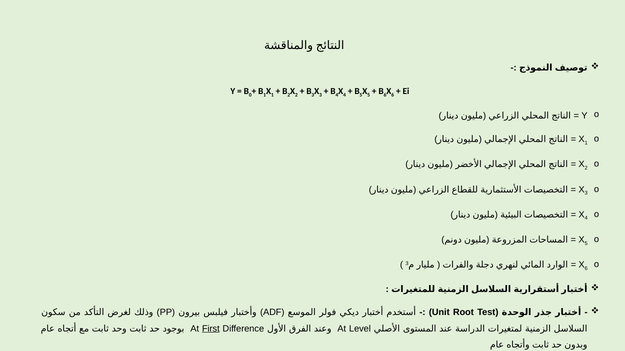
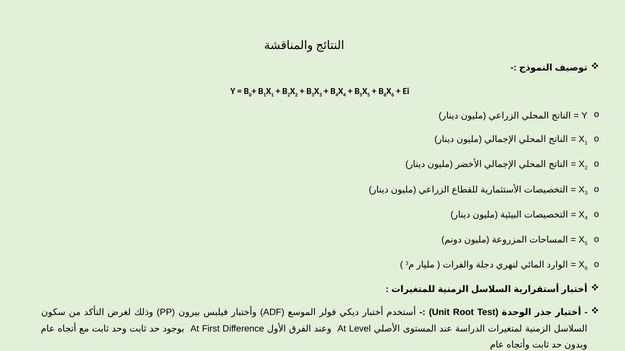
First underline: present -> none (211, 329)
